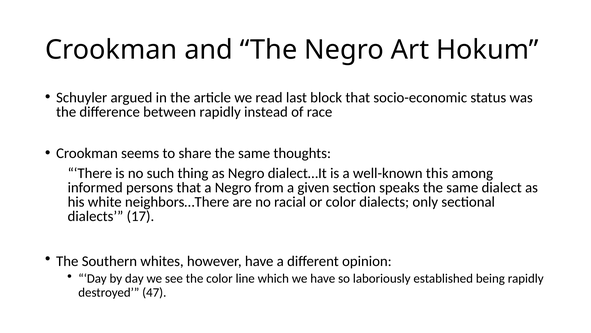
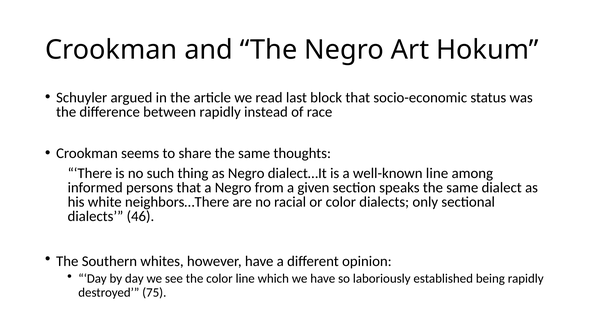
well-known this: this -> line (437, 173)
17: 17 -> 46 (140, 216)
47: 47 -> 75 (154, 292)
